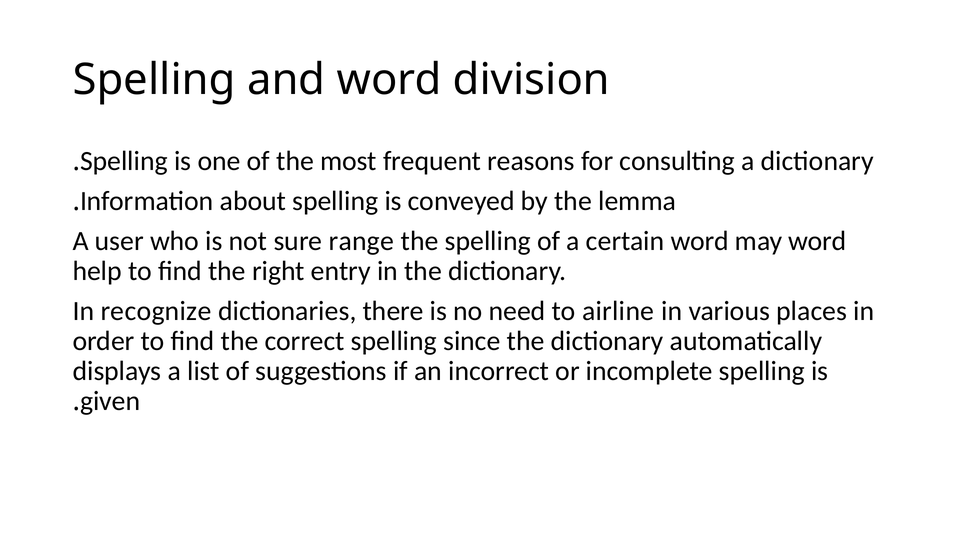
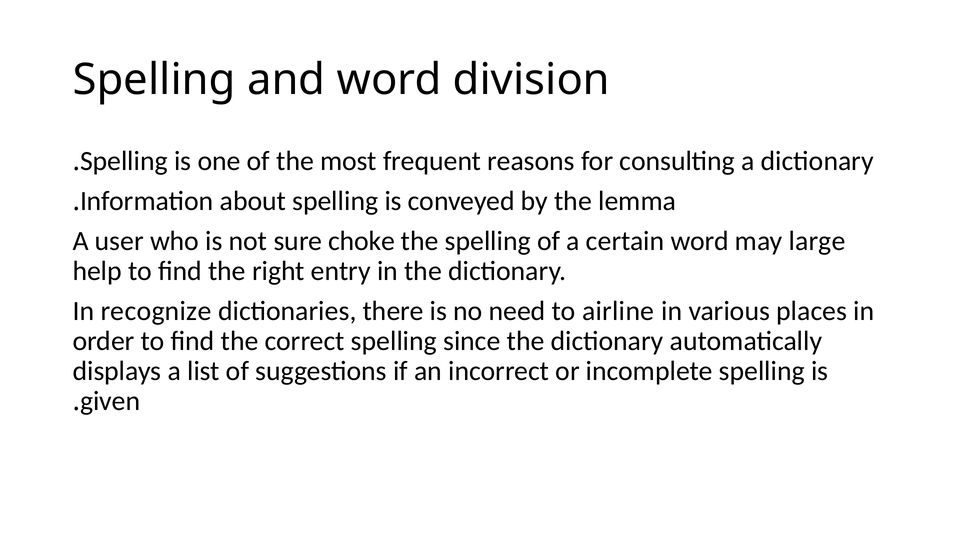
range: range -> choke (362, 241)
may word: word -> large (817, 241)
